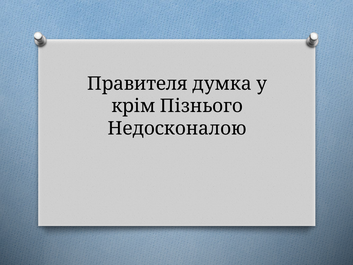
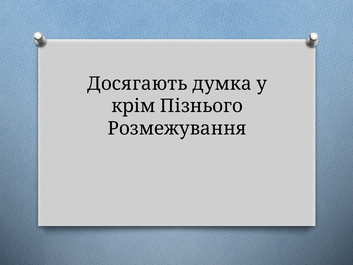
Правителя: Правителя -> Досягають (137, 84)
Недосконалою: Недосконалою -> Розмежування (177, 128)
